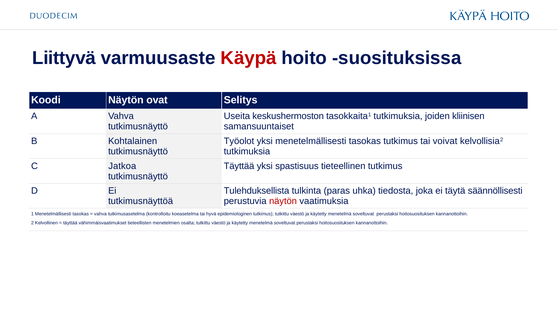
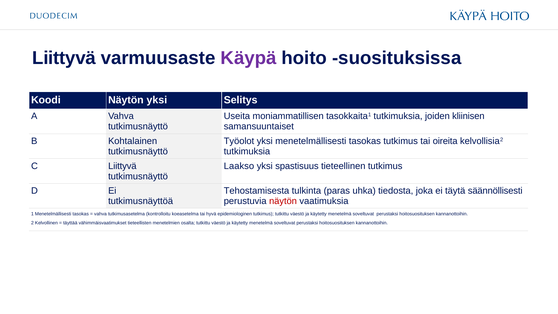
Käypä colour: red -> purple (248, 58)
Näytön ovat: ovat -> yksi (157, 100)
keskushermoston: keskushermoston -> moniammatillisen (288, 116)
voivat: voivat -> oireita (445, 141)
C Jatkoa: Jatkoa -> Liittyvä (122, 166)
Täyttää: Täyttää -> Laakso (239, 166)
Tulehduksellista: Tulehduksellista -> Tehostamisesta (257, 191)
